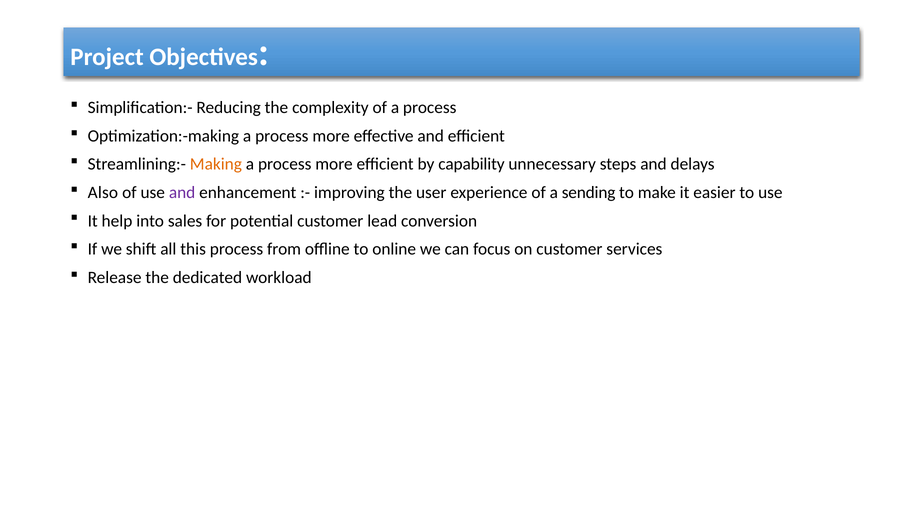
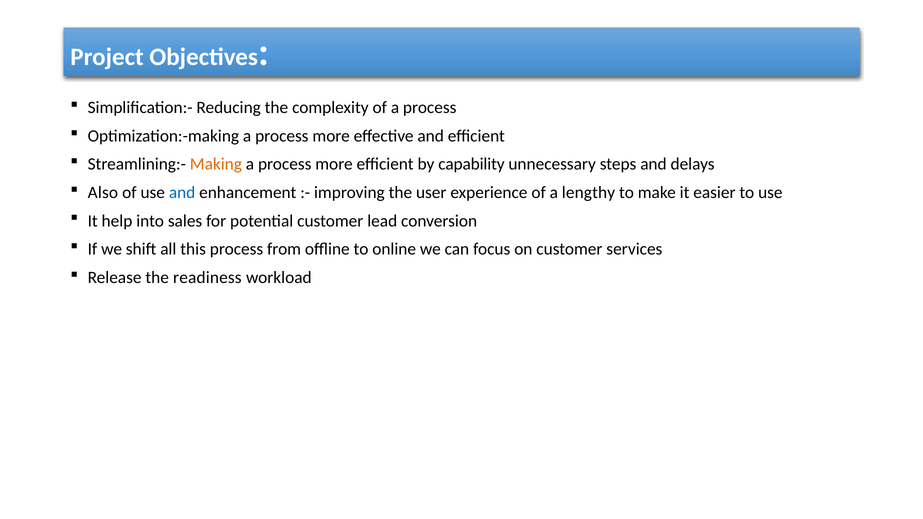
and colour: purple -> blue (182, 193)
sending: sending -> lengthy (588, 193)
dedicated: dedicated -> readiness (207, 278)
